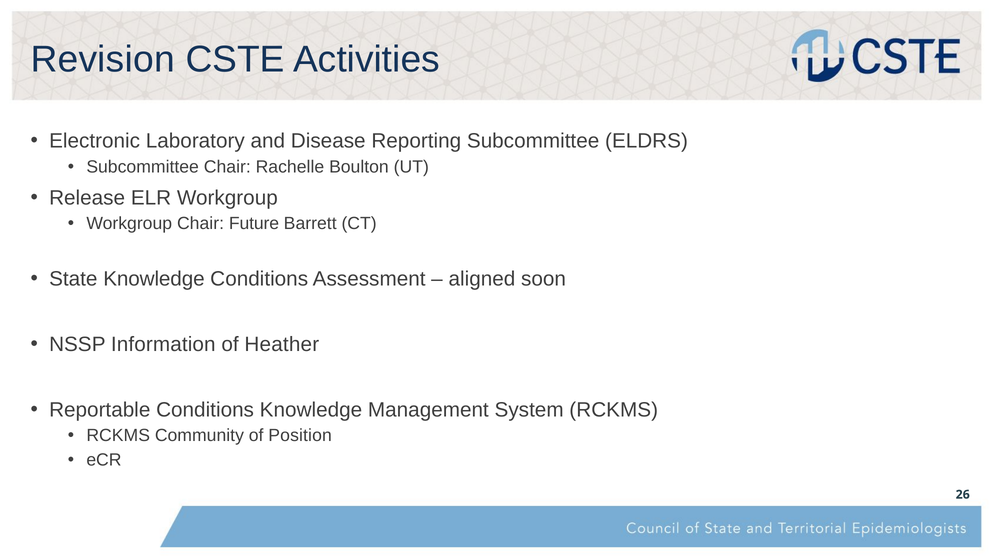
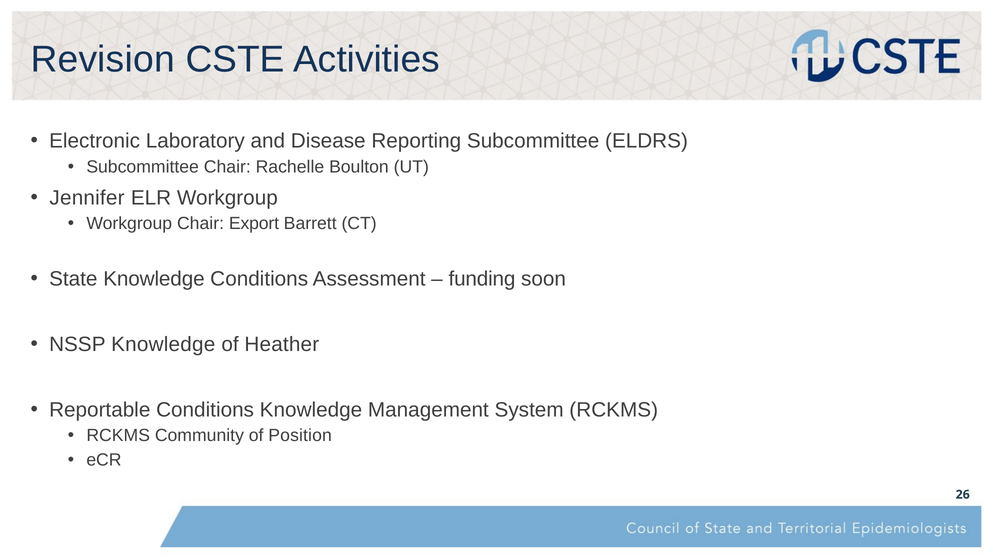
Release: Release -> Jennifer (87, 198)
Future: Future -> Export (254, 223)
aligned: aligned -> funding (482, 279)
NSSP Information: Information -> Knowledge (163, 344)
